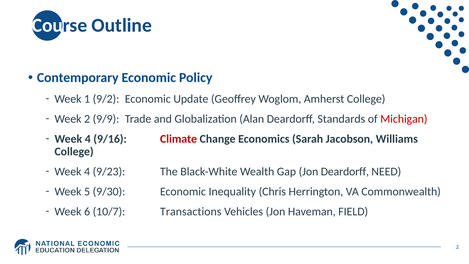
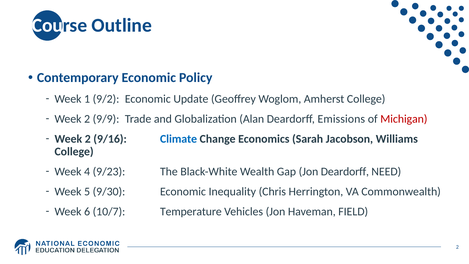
Standards: Standards -> Emissions (341, 119)
4: 4 -> 2 (88, 139)
Climate colour: red -> blue (179, 139)
Transactions: Transactions -> Temperature (191, 211)
